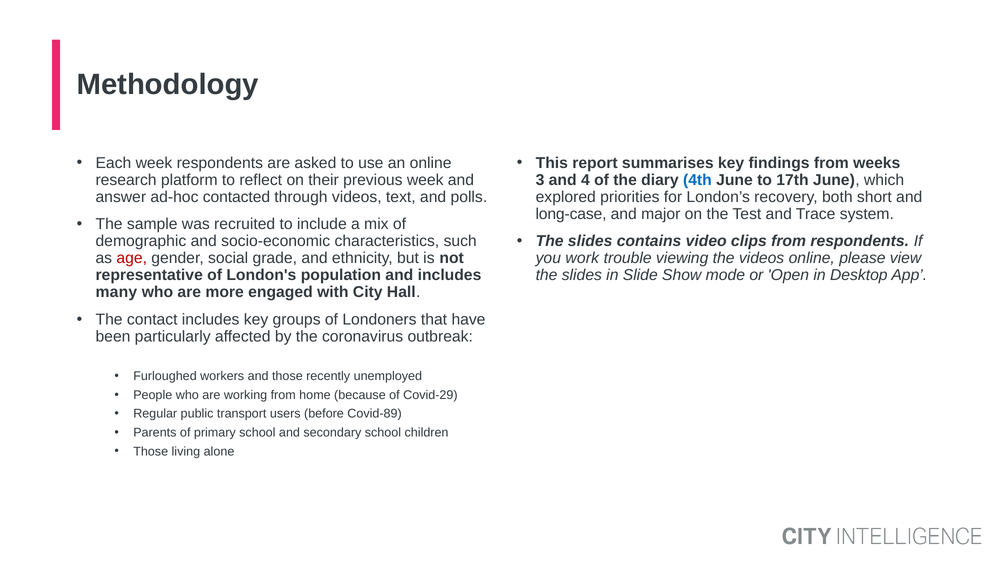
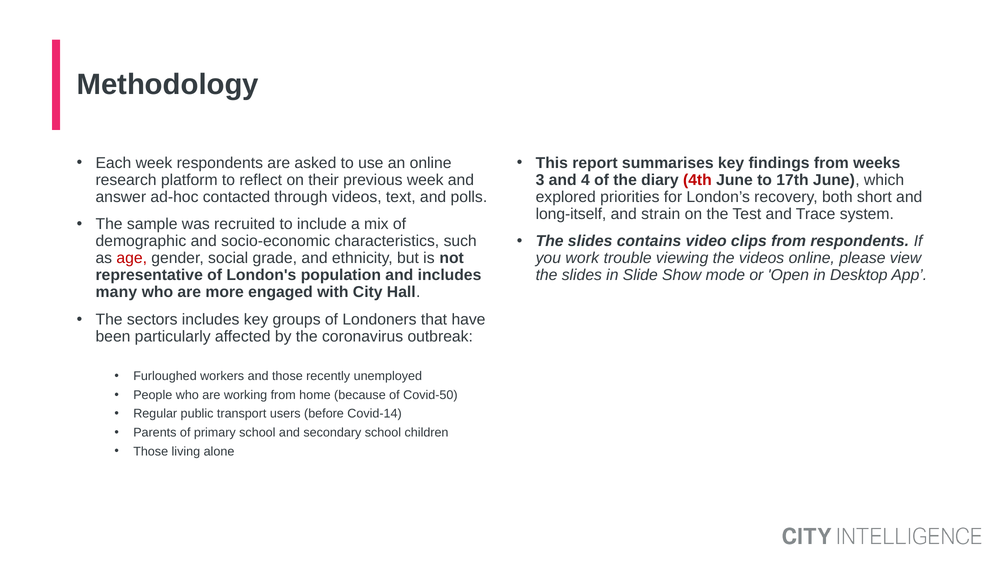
4th colour: blue -> red (697, 180)
long-case: long-case -> long-itself (571, 214)
major: major -> strain (661, 214)
contact: contact -> sectors (152, 320)
Covid-29: Covid-29 -> Covid-50 (430, 395)
Covid-89: Covid-89 -> Covid-14 (375, 414)
